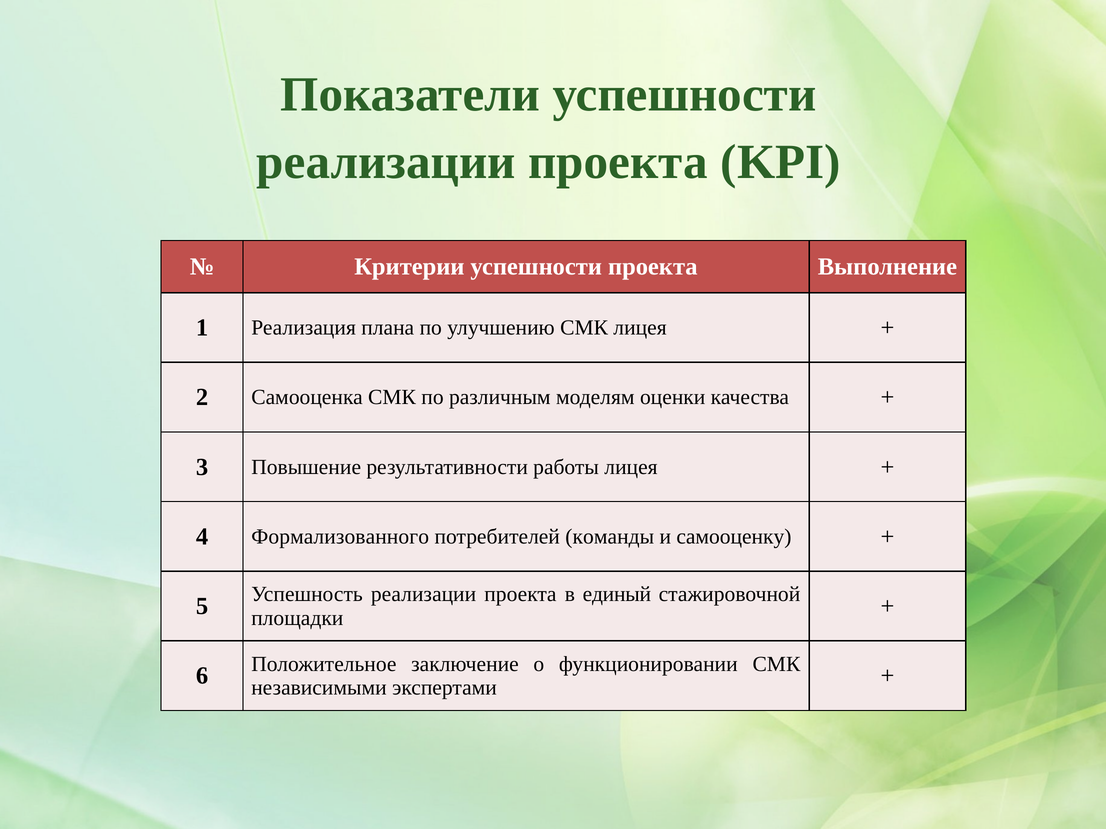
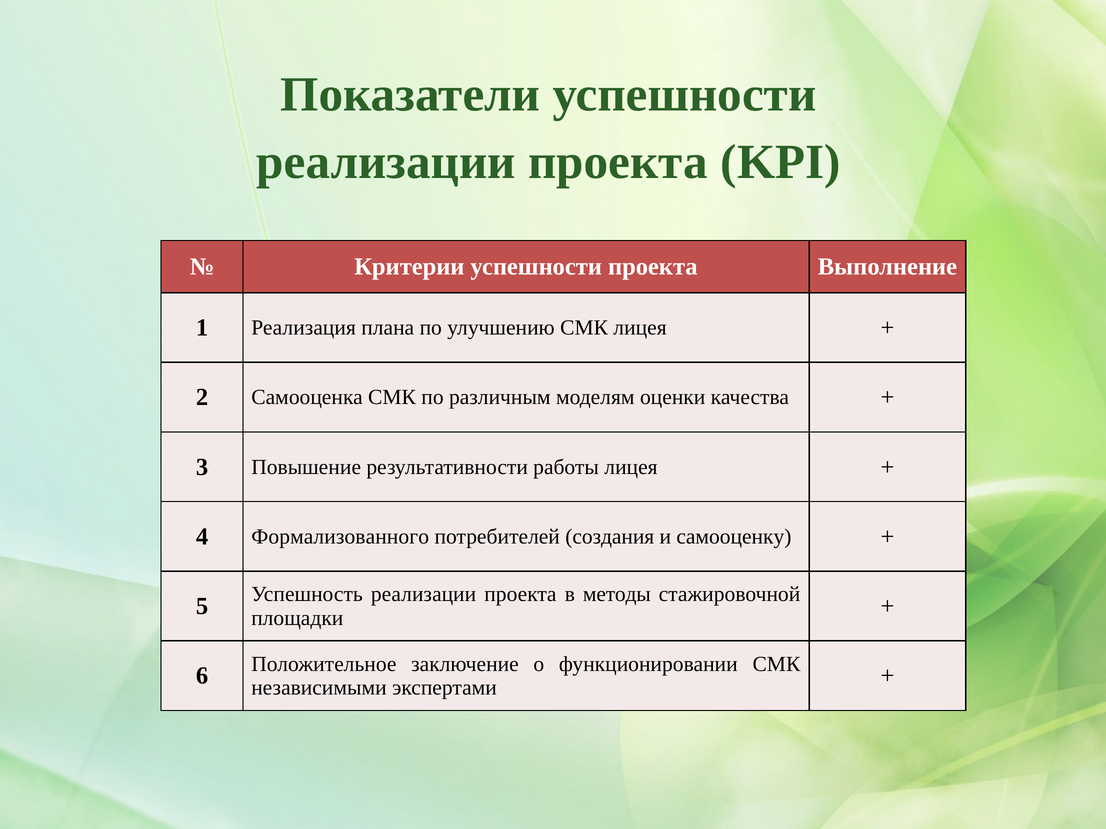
команды: команды -> создания (610, 537)
единый: единый -> методы (617, 595)
